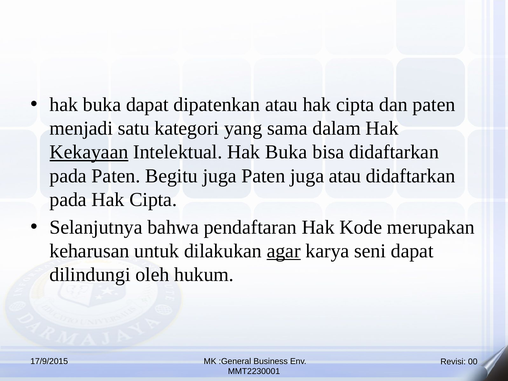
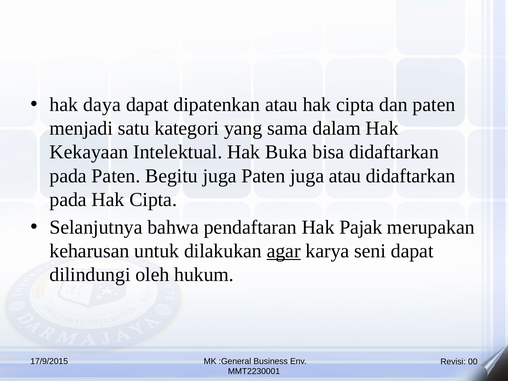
buka: buka -> daya (102, 105)
Kekayaan underline: present -> none (89, 152)
Kode: Kode -> Pajak (361, 227)
